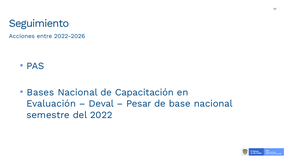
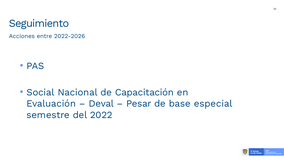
Bases: Bases -> Social (40, 92)
base nacional: nacional -> especial (213, 104)
